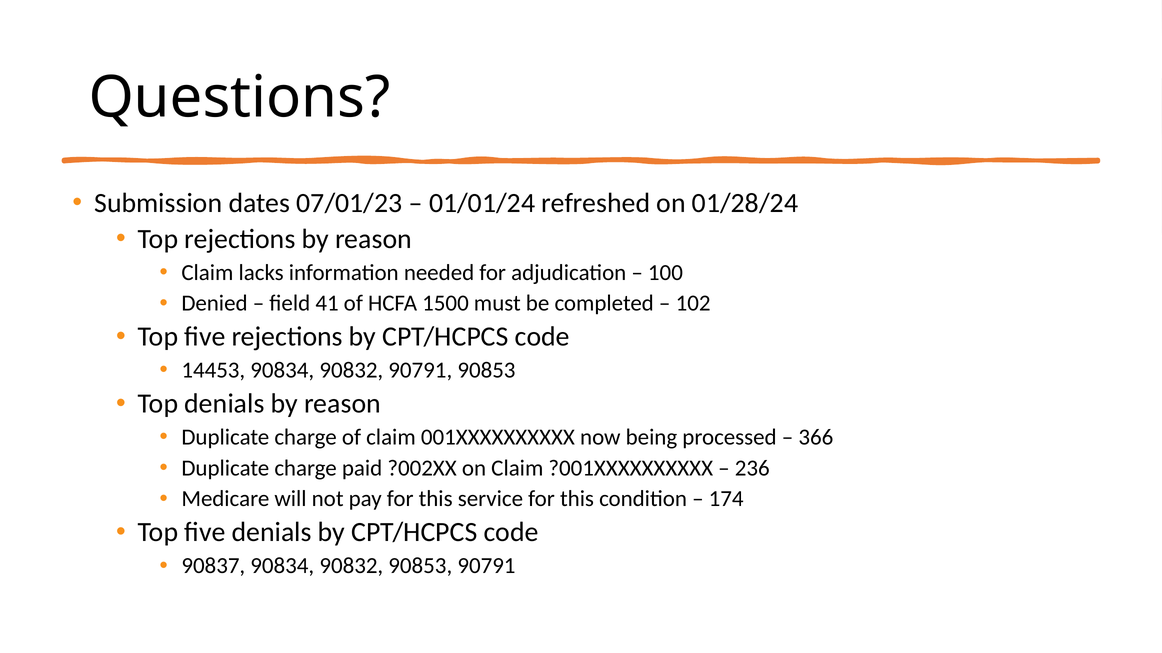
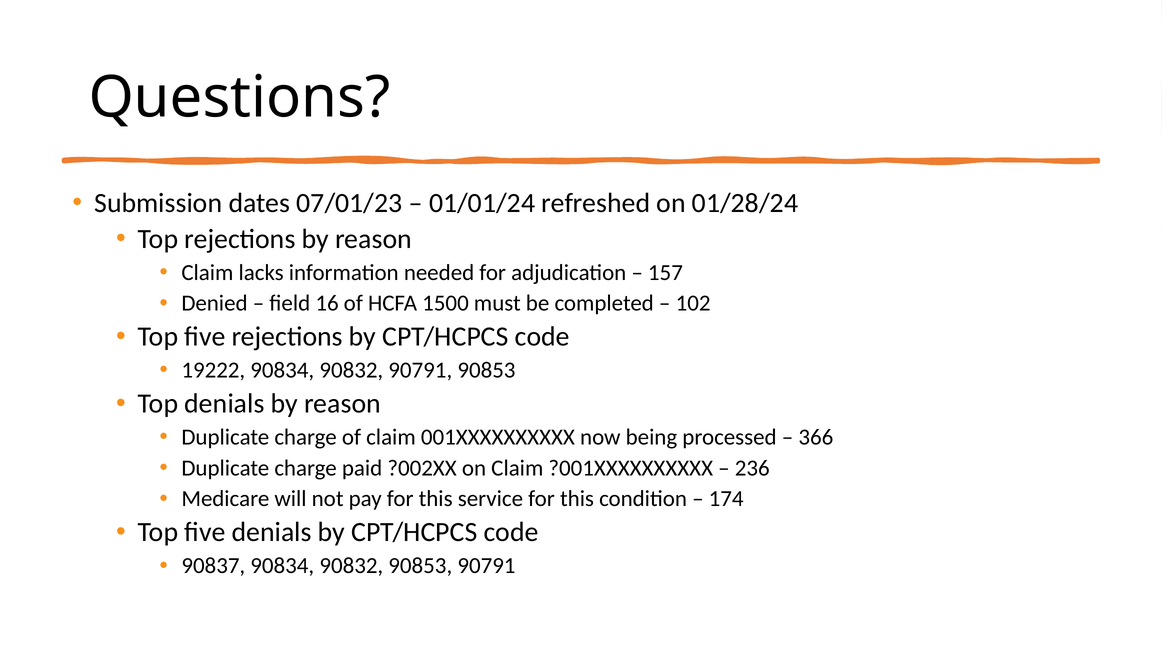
100: 100 -> 157 (665, 273)
41: 41 -> 16 (327, 304)
14453: 14453 -> 19222 (213, 371)
